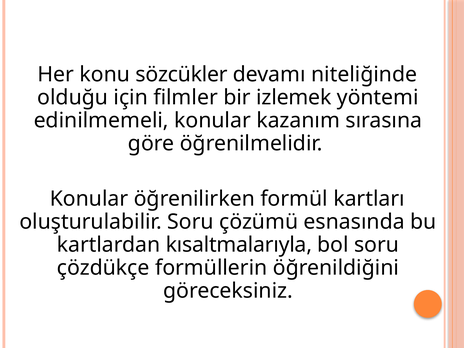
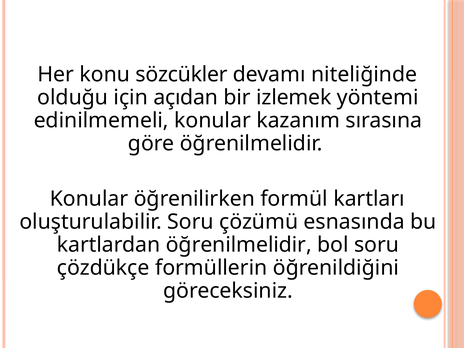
filmler: filmler -> açıdan (186, 97)
kartlardan kısaltmalarıyla: kısaltmalarıyla -> öğrenilmelidir (239, 245)
